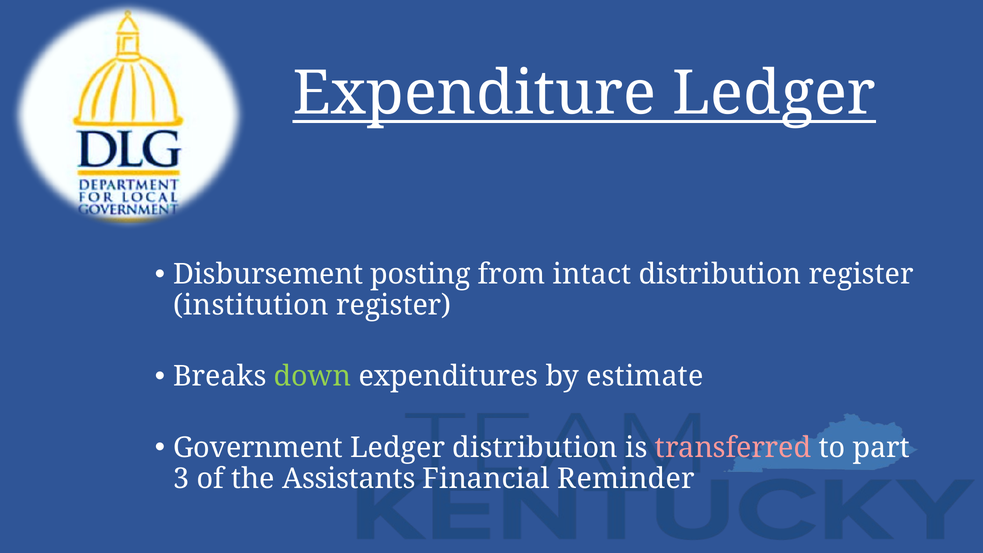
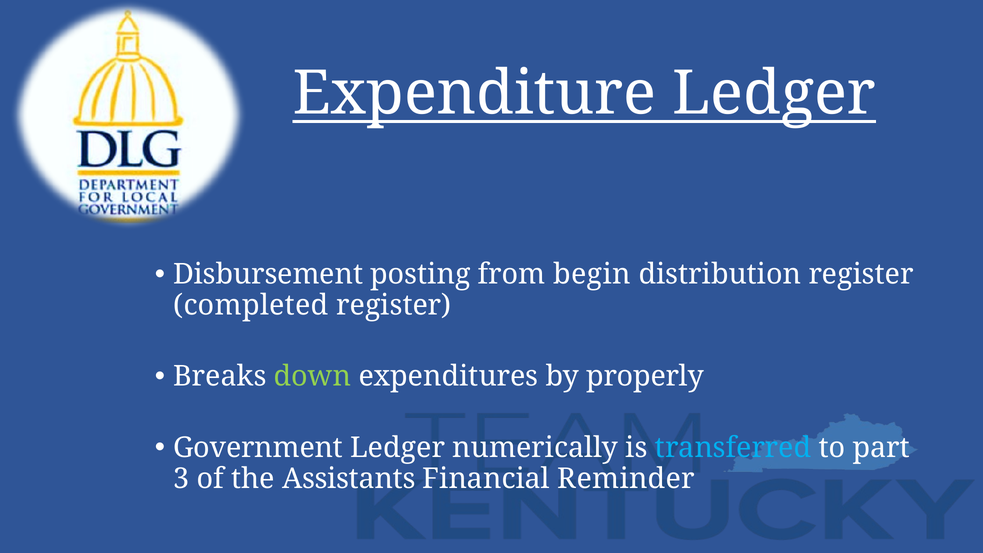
intact: intact -> begin (592, 274)
institution: institution -> completed (251, 305)
estimate: estimate -> properly (645, 376)
Ledger distribution: distribution -> numerically (535, 448)
transferred colour: pink -> light blue (733, 448)
